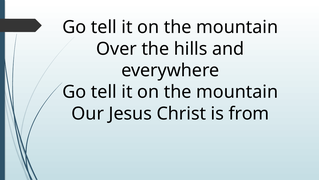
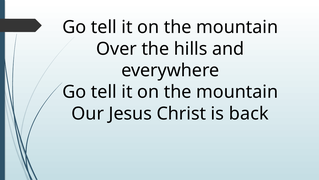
from: from -> back (249, 113)
